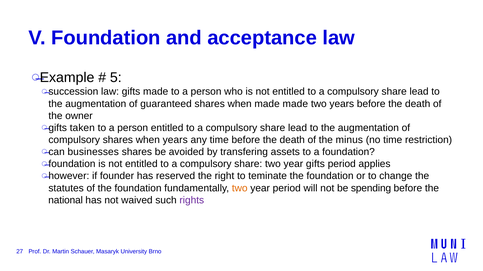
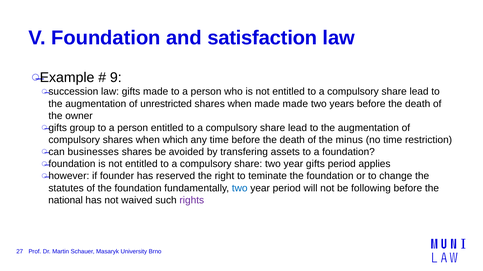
acceptance: acceptance -> satisfaction (262, 38)
5: 5 -> 9 (116, 78)
guaranteed: guaranteed -> unrestricted (166, 104)
taken: taken -> group (82, 128)
when years: years -> which (175, 140)
two colour: orange -> blue (240, 189)
spending: spending -> following (371, 189)
